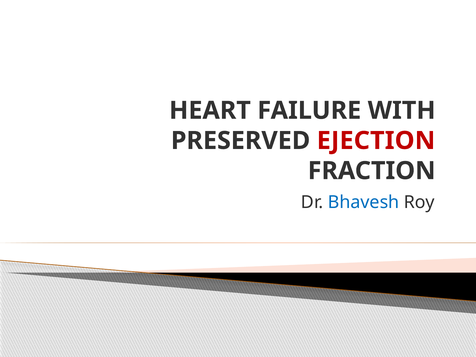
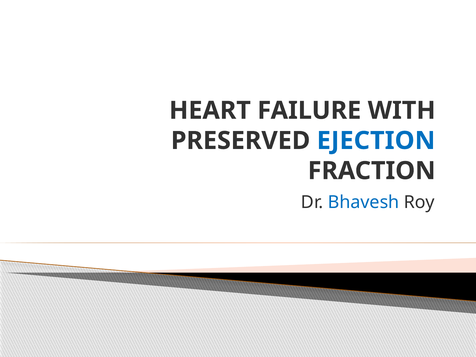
EJECTION colour: red -> blue (376, 141)
